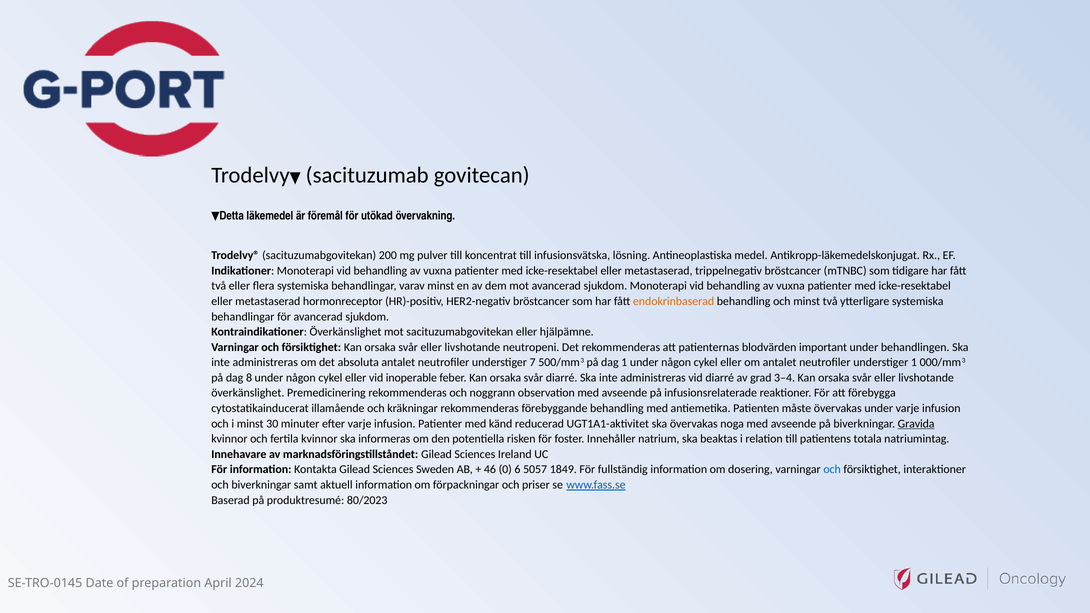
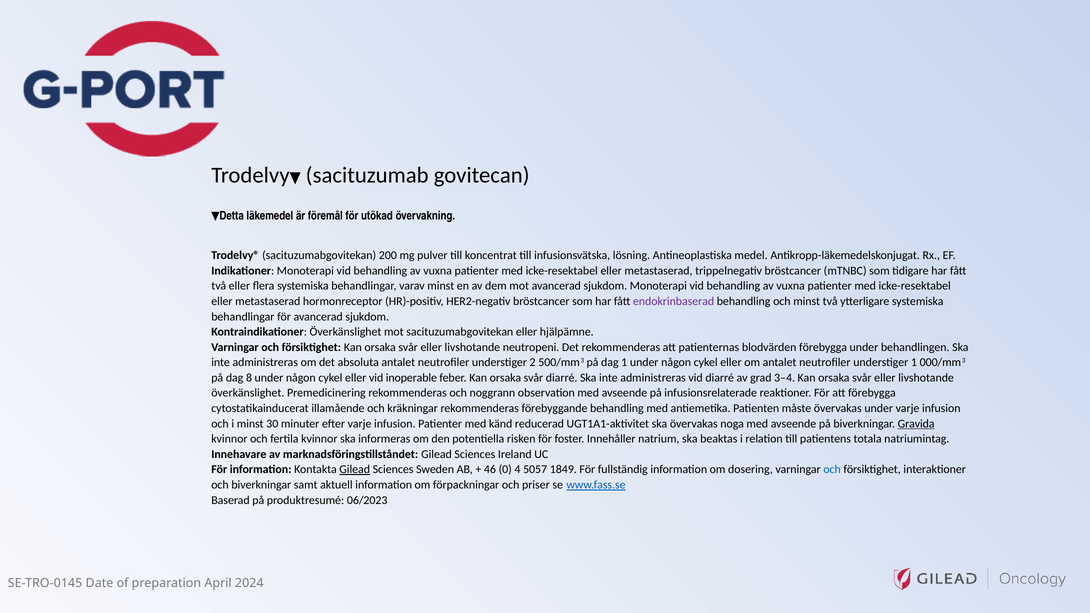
endokrinbaserad colour: orange -> purple (674, 301)
blodvärden important: important -> förebygga (823, 347)
7: 7 -> 2 (533, 363)
Gilead underline: none -> present (355, 470)
6: 6 -> 4 (517, 470)
80/2023: 80/2023 -> 06/2023 (367, 500)
